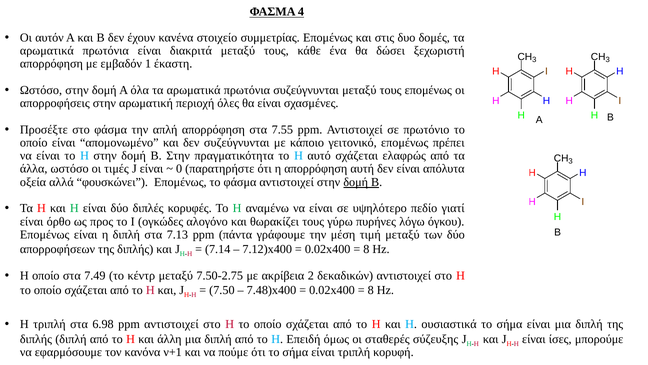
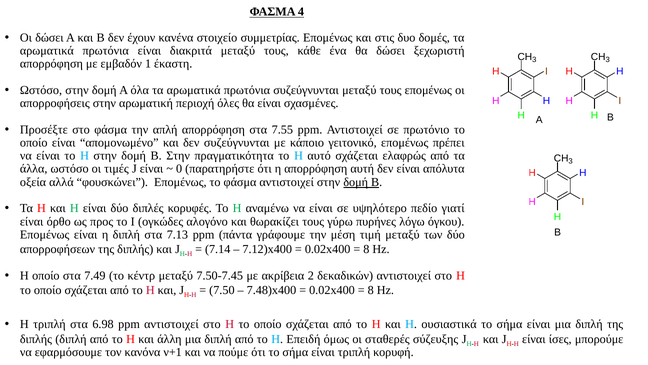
Οι αυτόν: αυτόν -> δώσει (49, 38)
7.50-2.75: 7.50-2.75 -> 7.50-7.45 (220, 275)
